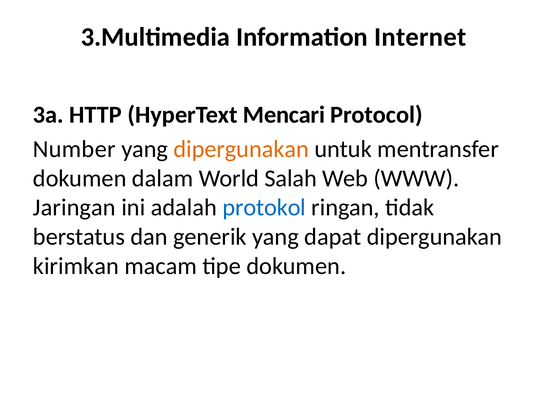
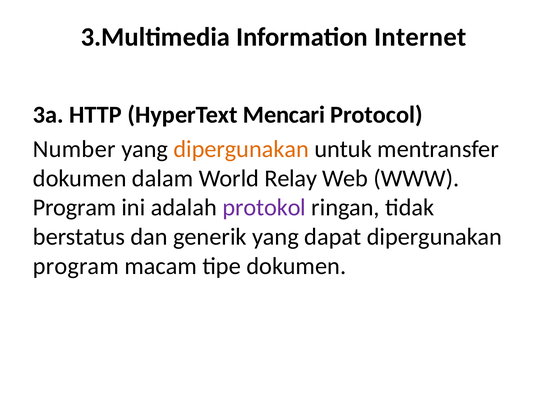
Salah: Salah -> Relay (291, 178)
Jaringan: Jaringan -> Program (74, 208)
protokol colour: blue -> purple (264, 208)
kirimkan: kirimkan -> program (76, 266)
